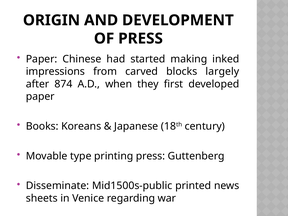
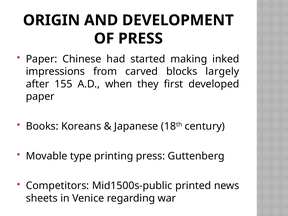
874: 874 -> 155 (63, 84)
Disseminate: Disseminate -> Competitors (58, 186)
